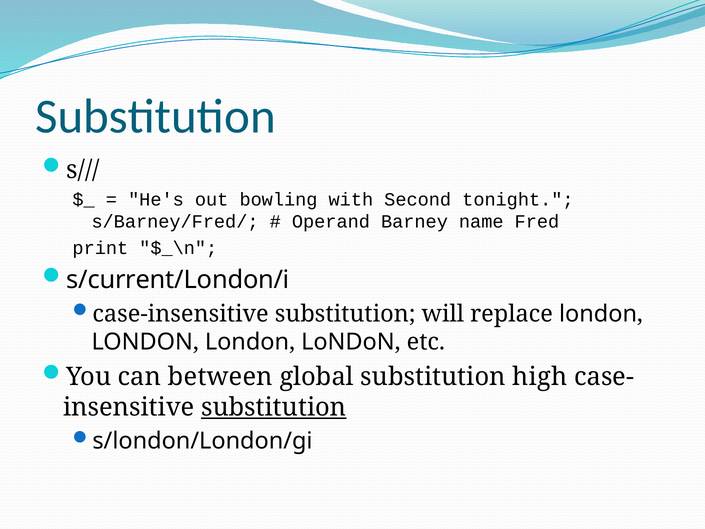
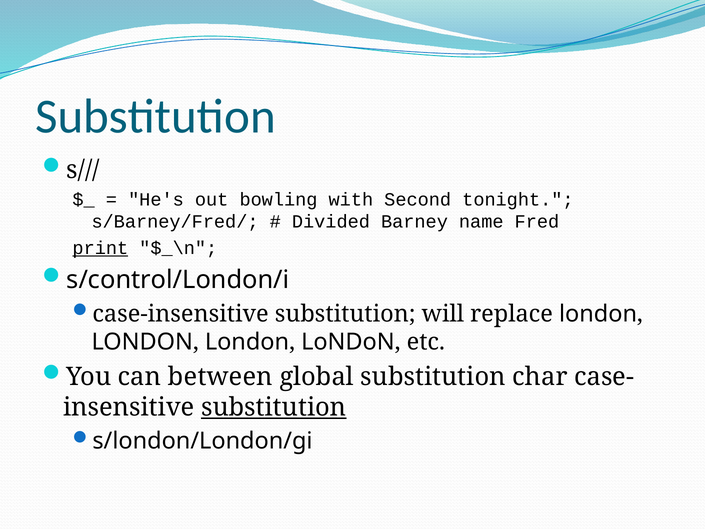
Operand: Operand -> Divided (331, 222)
print underline: none -> present (100, 248)
s/current/London/i: s/current/London/i -> s/control/London/i (178, 280)
high: high -> char (540, 376)
